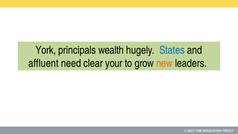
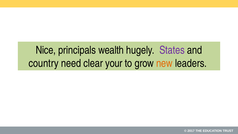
York: York -> Nice (46, 50)
States colour: blue -> purple (172, 50)
affluent: affluent -> country (43, 63)
